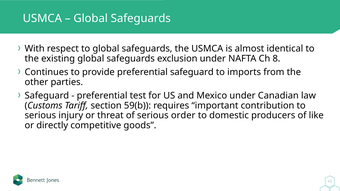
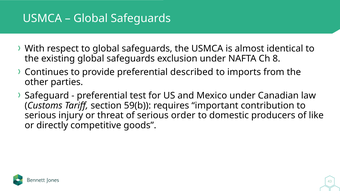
preferential safeguard: safeguard -> described (192, 72)
